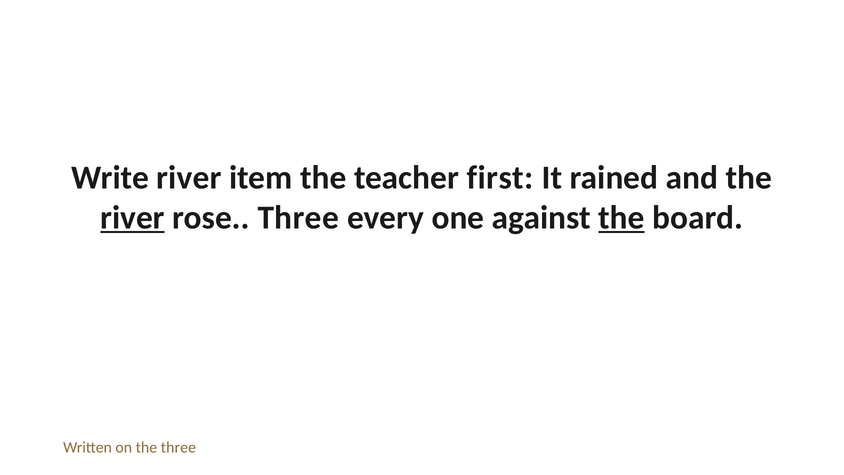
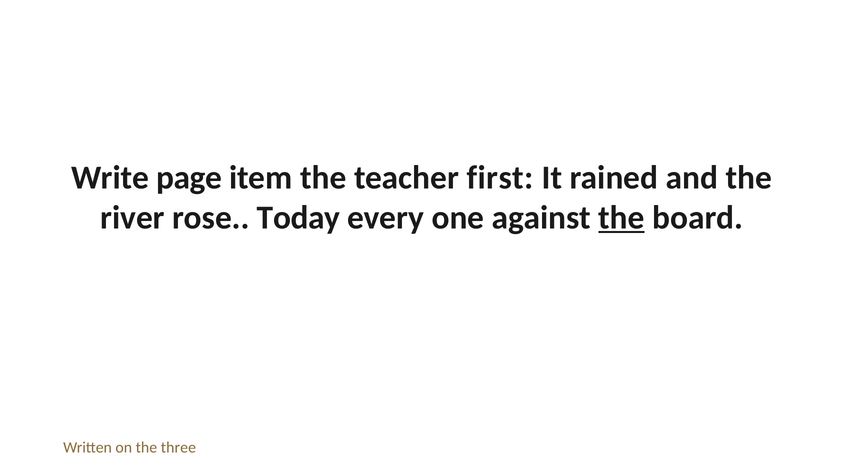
Write river: river -> page (189, 177)
river underline: present -> none (133, 218)
rose Three: Three -> Today (299, 218)
